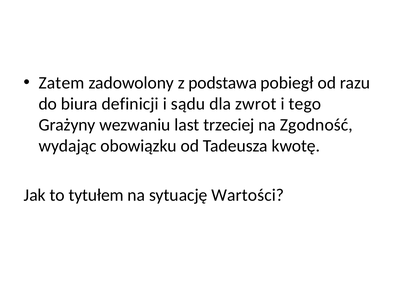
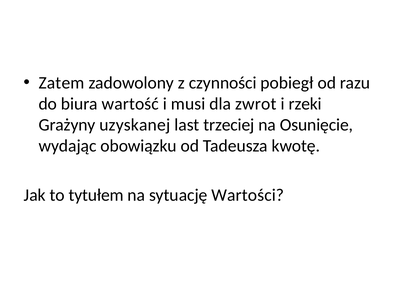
podstawa: podstawa -> czynności (223, 83)
definicji: definicji -> wartość (130, 104)
sądu: sądu -> musi (188, 104)
tego: tego -> rzeki (305, 104)
wezwaniu: wezwaniu -> uzyskanej (135, 125)
Zgodność: Zgodność -> Osunięcie (316, 125)
